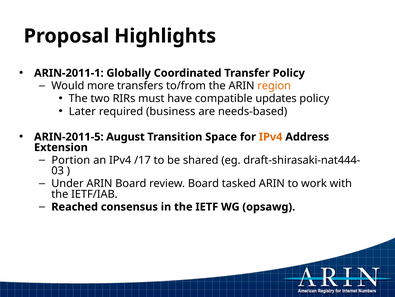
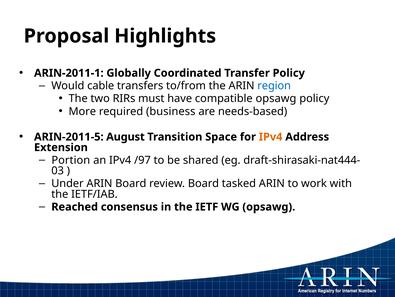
more: more -> cable (101, 86)
region colour: orange -> blue (274, 86)
compatible updates: updates -> opsawg (276, 98)
Later: Later -> More (82, 111)
/17: /17 -> /97 (142, 160)
